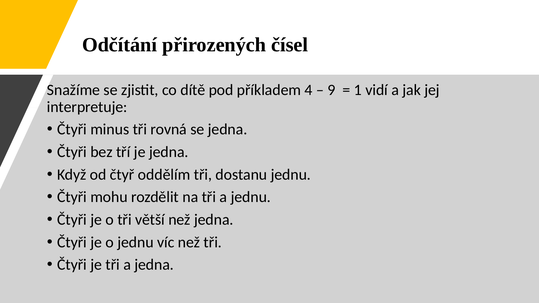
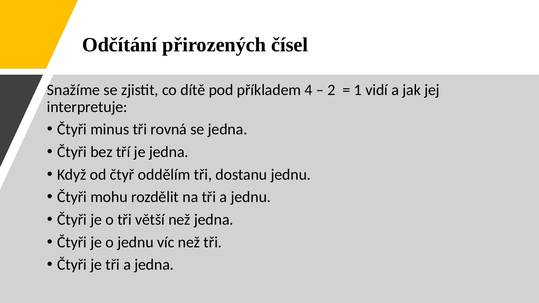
9: 9 -> 2 (331, 90)
